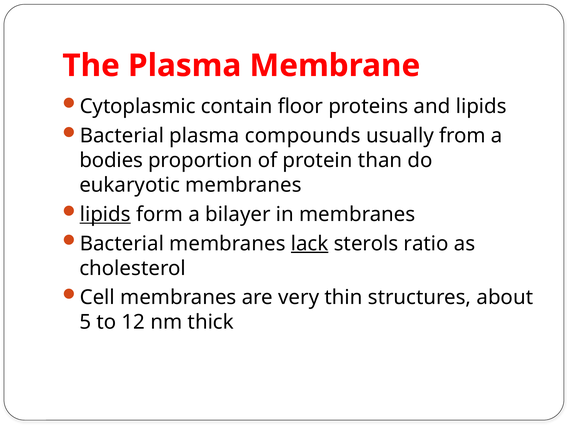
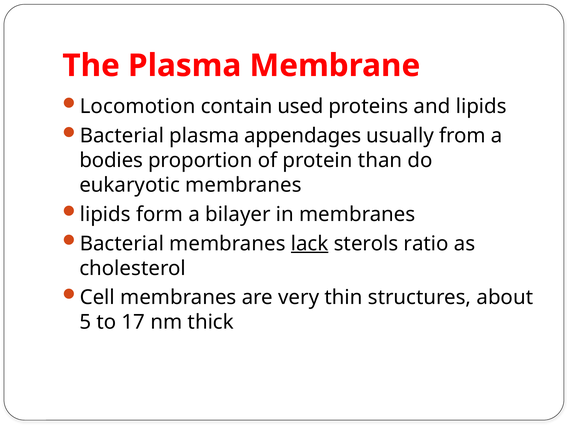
Cytoplasmic: Cytoplasmic -> Locomotion (138, 107)
floor: floor -> used (301, 107)
compounds: compounds -> appendages (303, 136)
lipids underline: present -> none (105, 214)
12: 12 -> 17 (133, 322)
